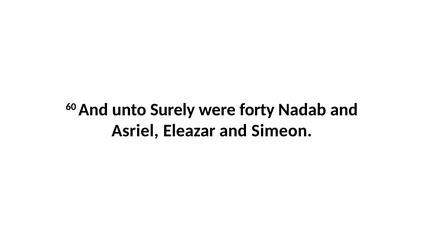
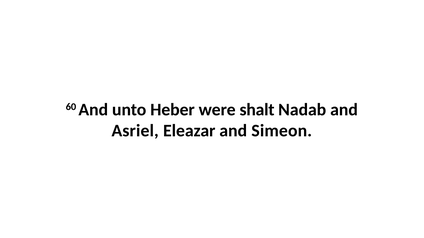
Surely: Surely -> Heber (173, 110)
forty: forty -> shalt (257, 110)
